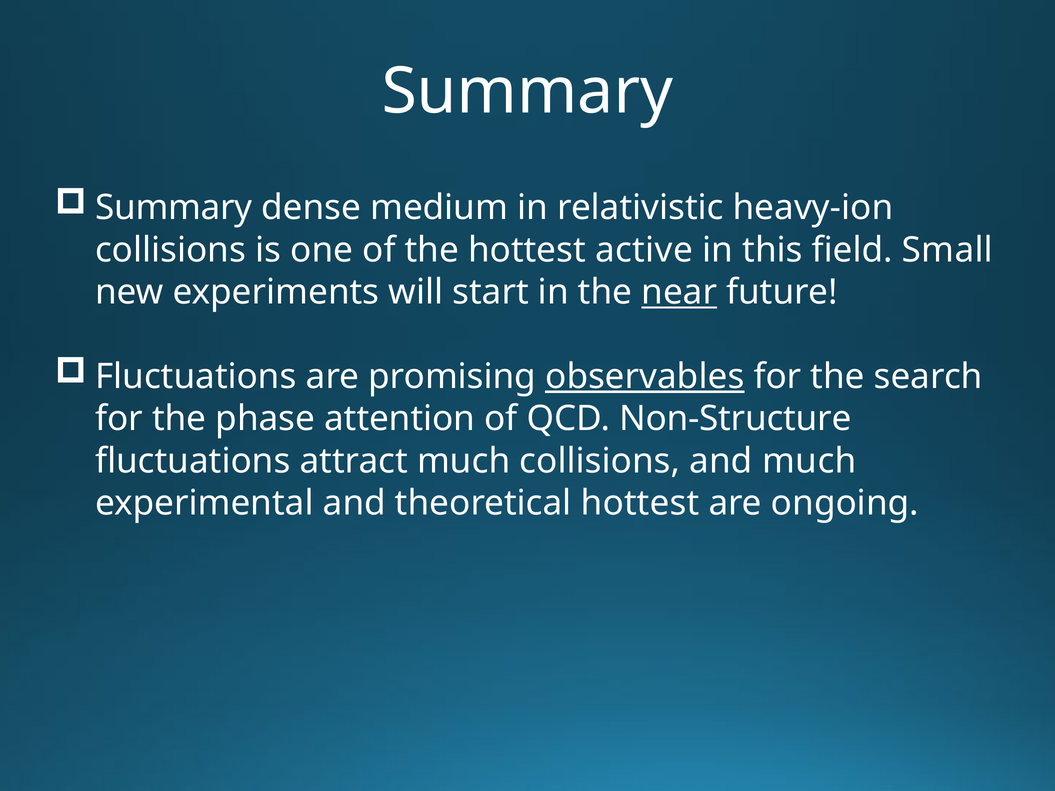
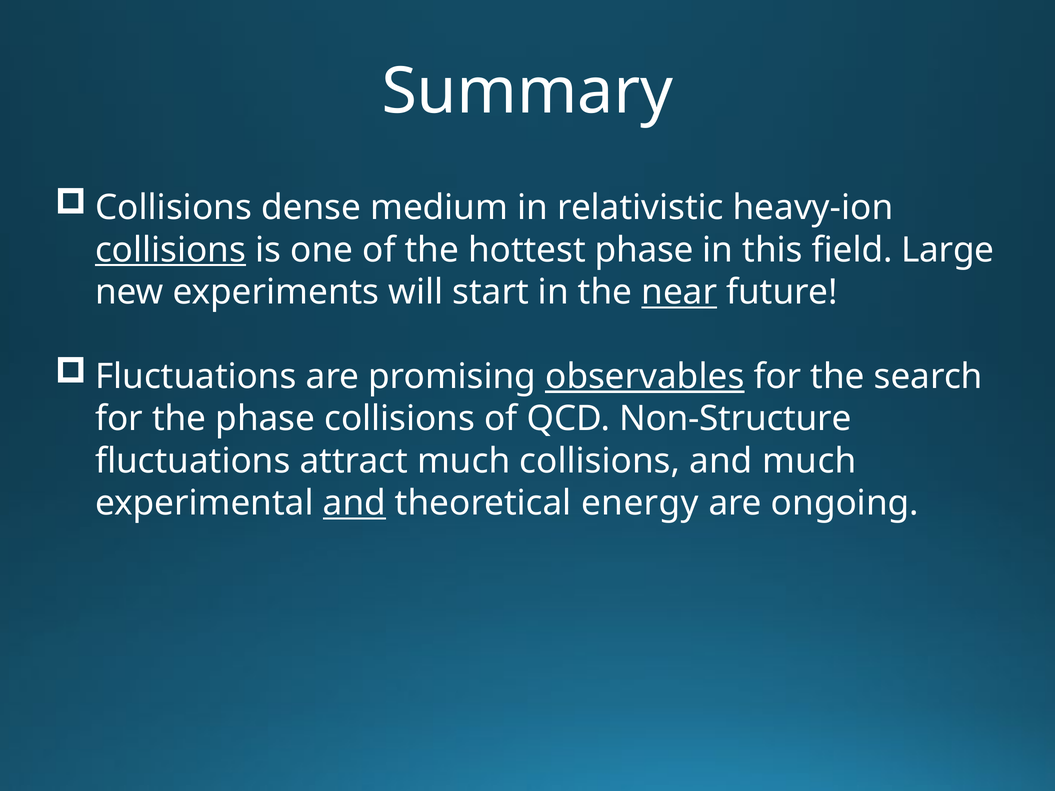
Summary: Summary -> Collisions (174, 208)
collisions underline: none -> present (171, 250)
hottest active: active -> phase (644, 250)
Small: Small -> Large (948, 250)
phase attention: attention -> collisions (400, 419)
and underline: none -> present (354, 503)
theoretical hottest: hottest -> energy (640, 503)
